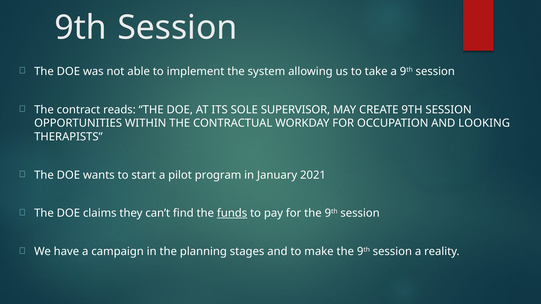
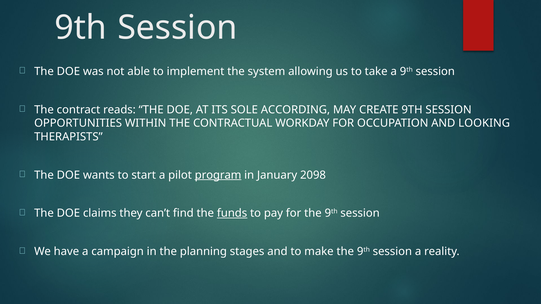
SUPERVISOR: SUPERVISOR -> ACCORDING (295, 110)
program underline: none -> present (218, 175)
2021: 2021 -> 2098 (313, 175)
